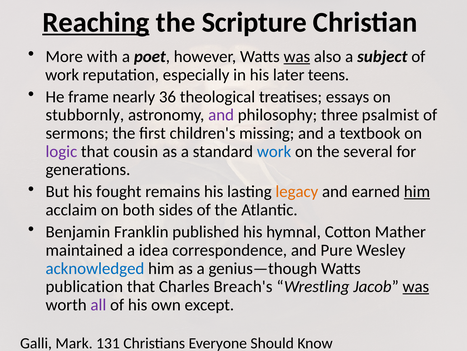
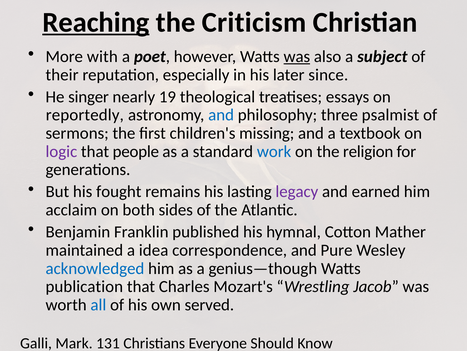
Scripture: Scripture -> Criticism (254, 22)
work: work -> their (62, 75)
teens: teens -> since (328, 75)
frame: frame -> singer (89, 97)
36: 36 -> 19 (167, 97)
stubbornly: stubbornly -> reportedly (85, 115)
and colour: purple -> blue (221, 115)
cousin: cousin -> people (136, 151)
several: several -> religion (368, 151)
legacy colour: orange -> purple (297, 191)
him underline: present -> none (417, 191)
Breach's: Breach's -> Mozart's (243, 286)
was underline: present -> none (416, 286)
all colour: purple -> blue (98, 304)
except: except -> served (209, 304)
